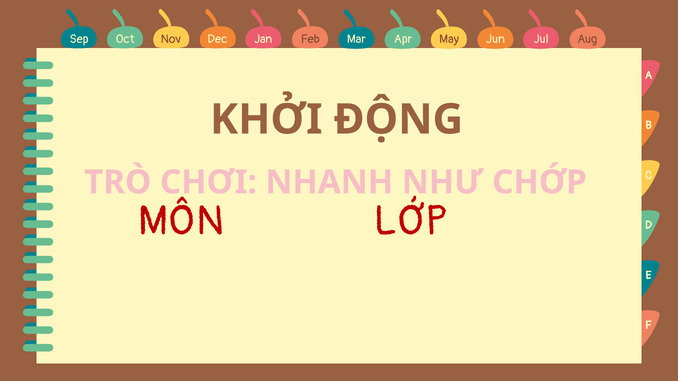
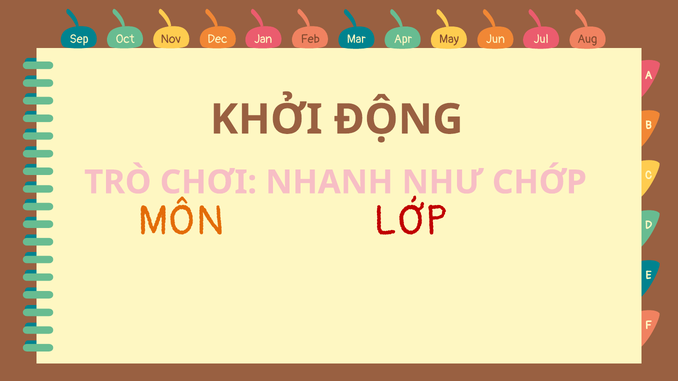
MÔN colour: red -> orange (181, 221)
